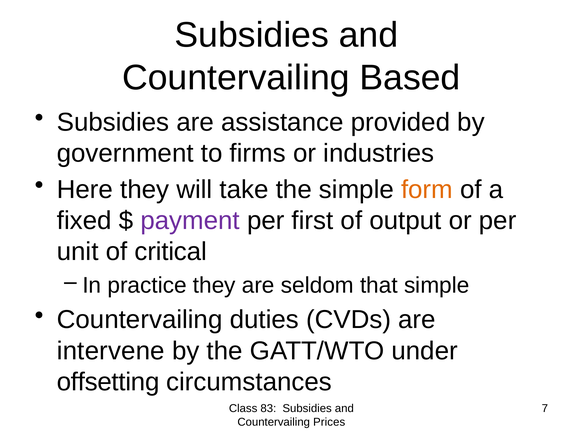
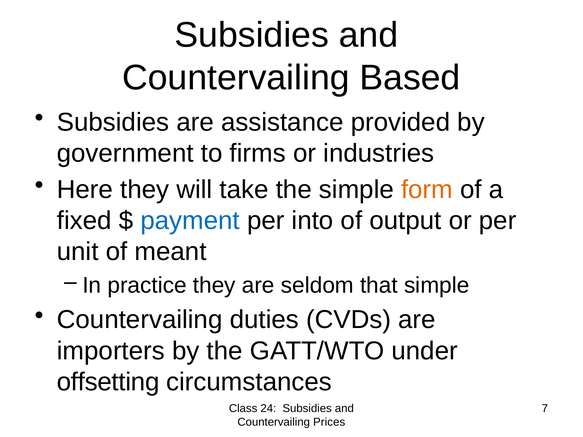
payment colour: purple -> blue (190, 221)
first: first -> into (313, 221)
critical: critical -> meant (171, 252)
intervene: intervene -> importers (111, 351)
83: 83 -> 24 (268, 409)
